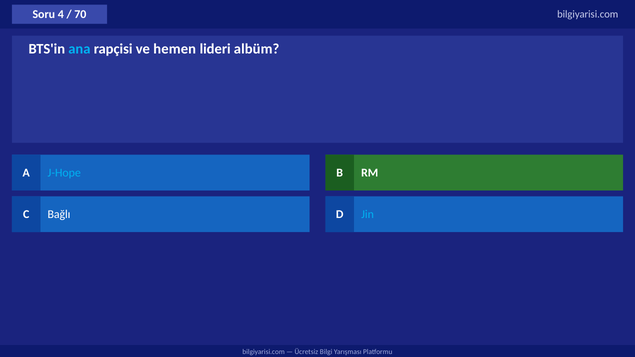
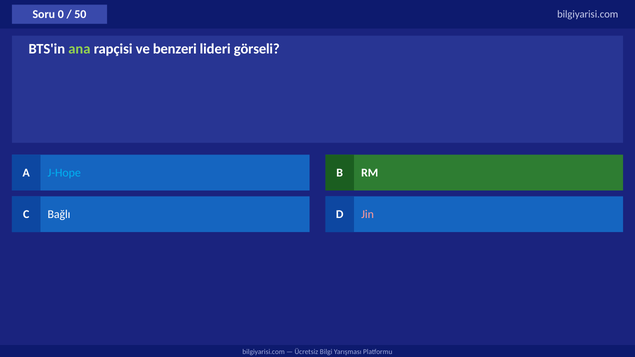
4: 4 -> 0 (61, 15)
70: 70 -> 50 (80, 15)
ana colour: light blue -> light green (79, 49)
hemen: hemen -> benzeri (175, 49)
albüm: albüm -> görseli (257, 49)
Jin colour: light blue -> pink (368, 214)
